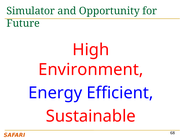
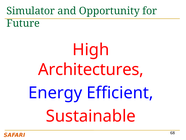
Environment: Environment -> Architectures (91, 69)
